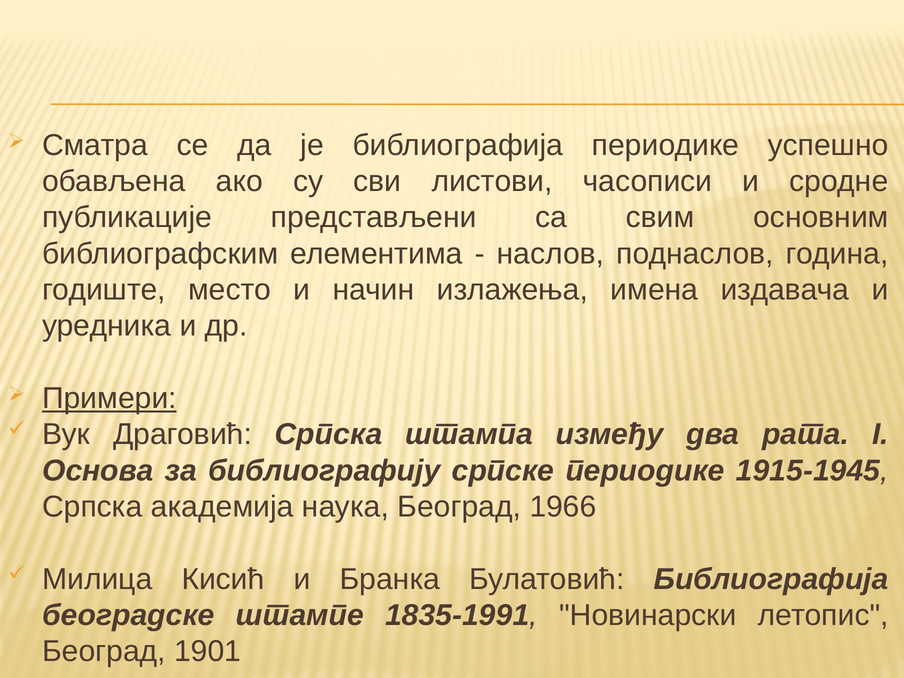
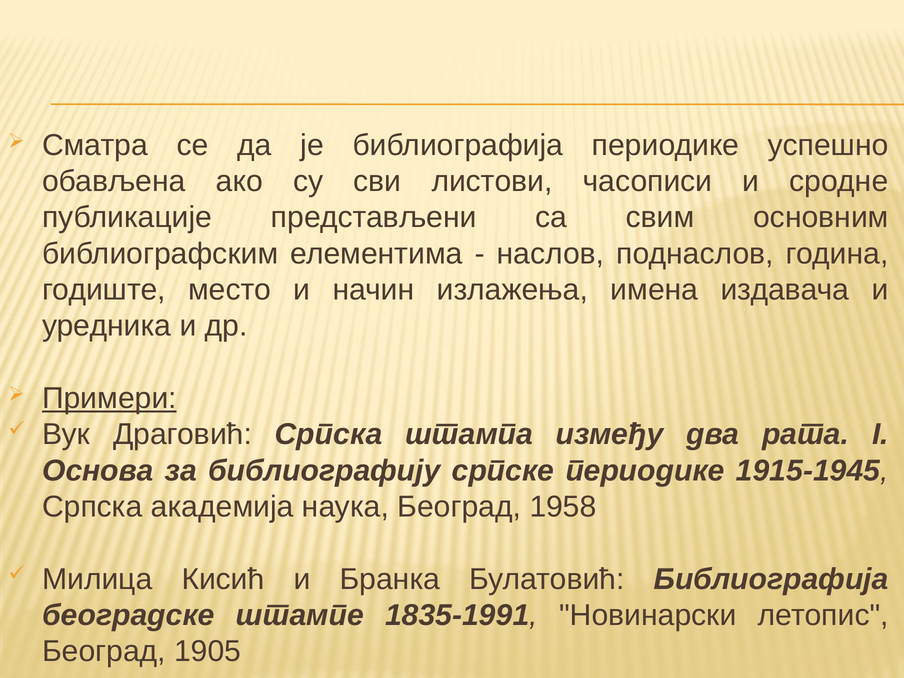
1966: 1966 -> 1958 (563, 507)
1901: 1901 -> 1905 (208, 651)
